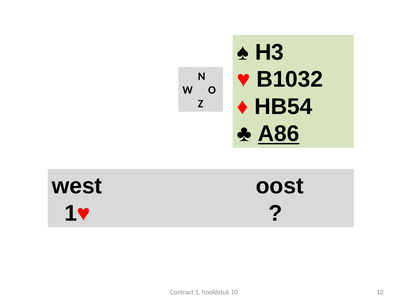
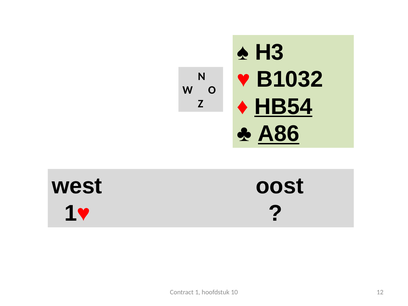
HB54 underline: none -> present (283, 107)
